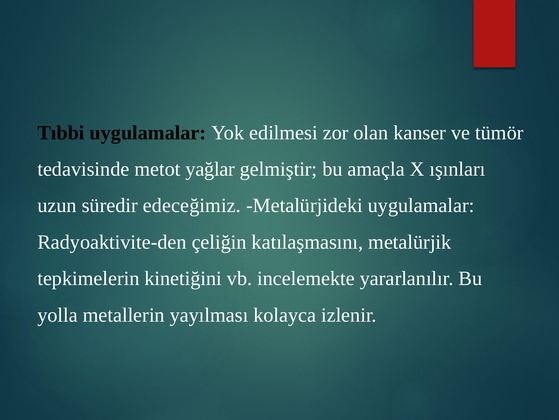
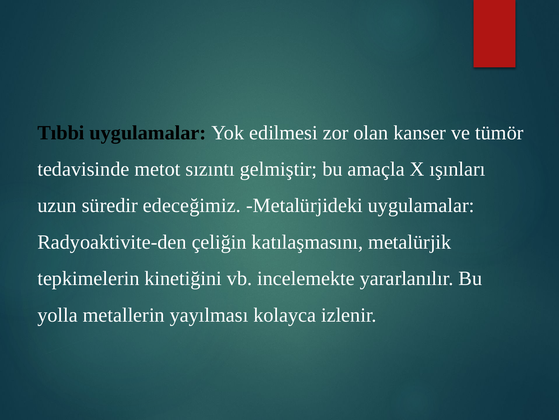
yağlar: yağlar -> sızıntı (210, 169)
